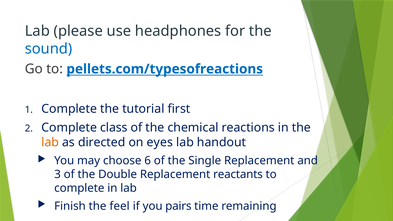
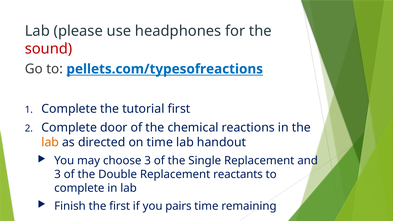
sound colour: blue -> red (49, 49)
class: class -> door (114, 128)
on eyes: eyes -> time (160, 142)
choose 6: 6 -> 3 (148, 161)
the feel: feel -> first (120, 206)
